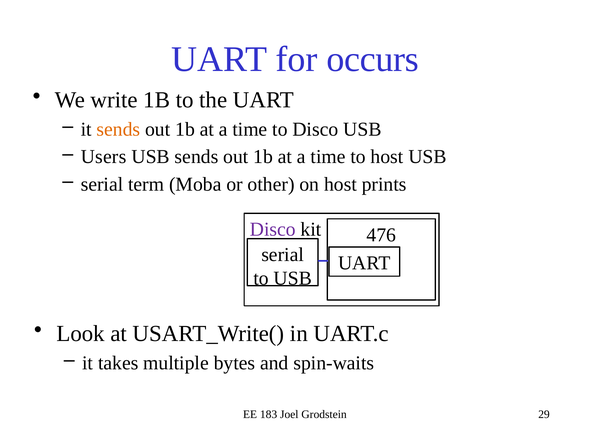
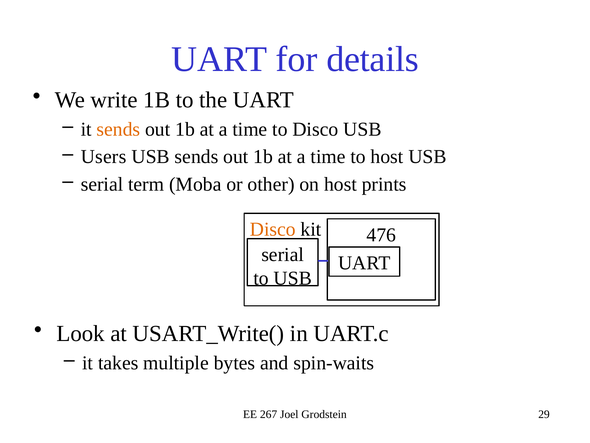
occurs: occurs -> details (373, 59)
Disco colour: purple -> orange (273, 229)
183: 183 -> 267 (269, 414)
